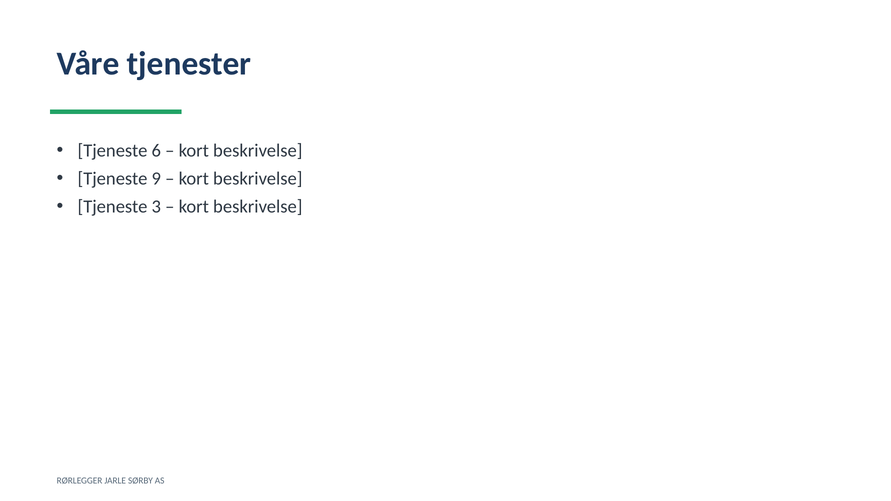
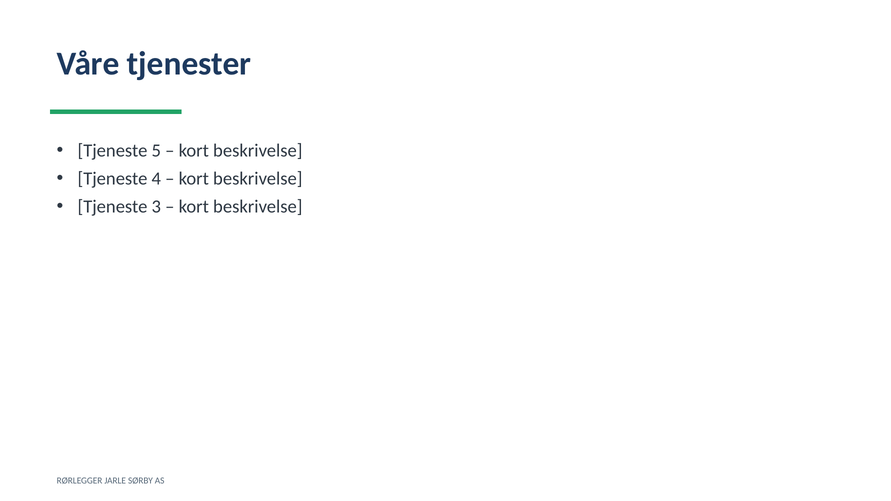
6: 6 -> 5 (156, 151)
9: 9 -> 4 (156, 179)
